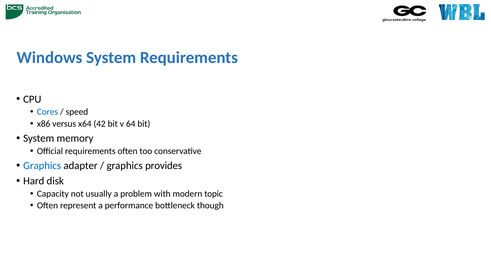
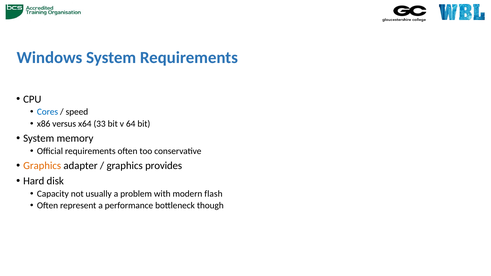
42: 42 -> 33 (100, 124)
Graphics colour: blue -> orange (42, 166)
topic: topic -> flash (213, 194)
